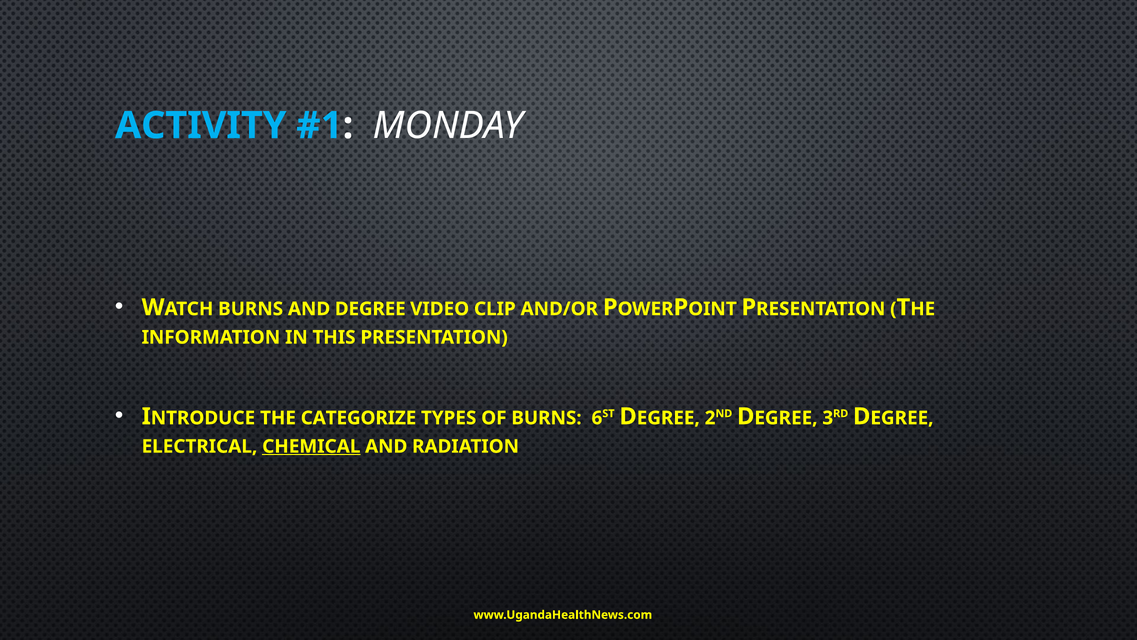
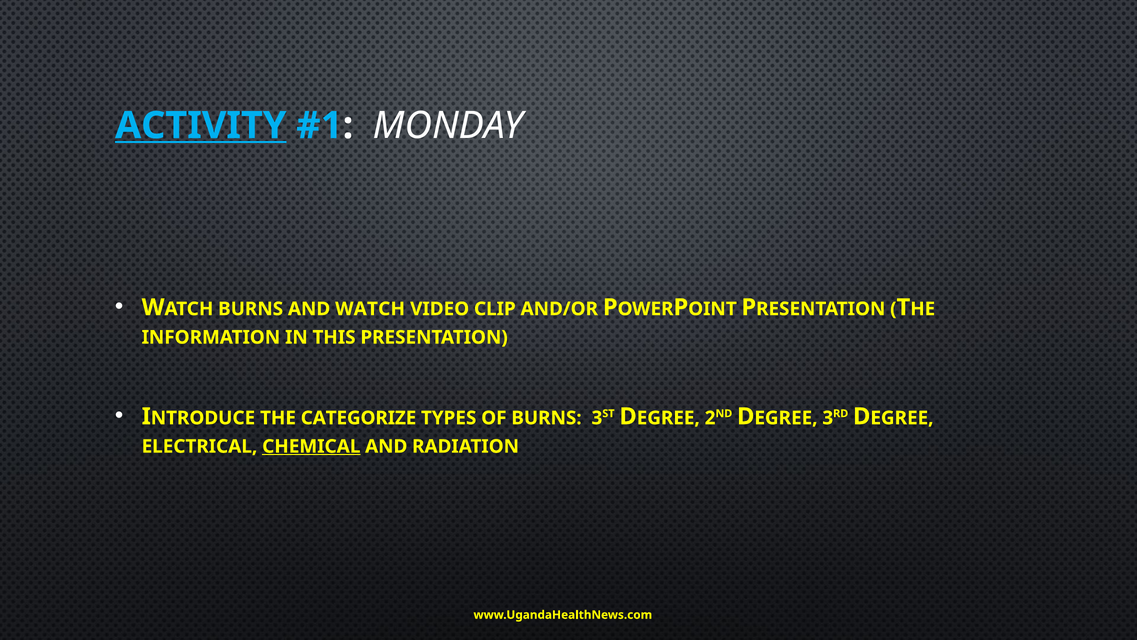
ACTIVITY underline: none -> present (201, 126)
AND DEGREE: DEGREE -> WATCH (370, 309)
BURNS 6: 6 -> 3 (597, 418)
